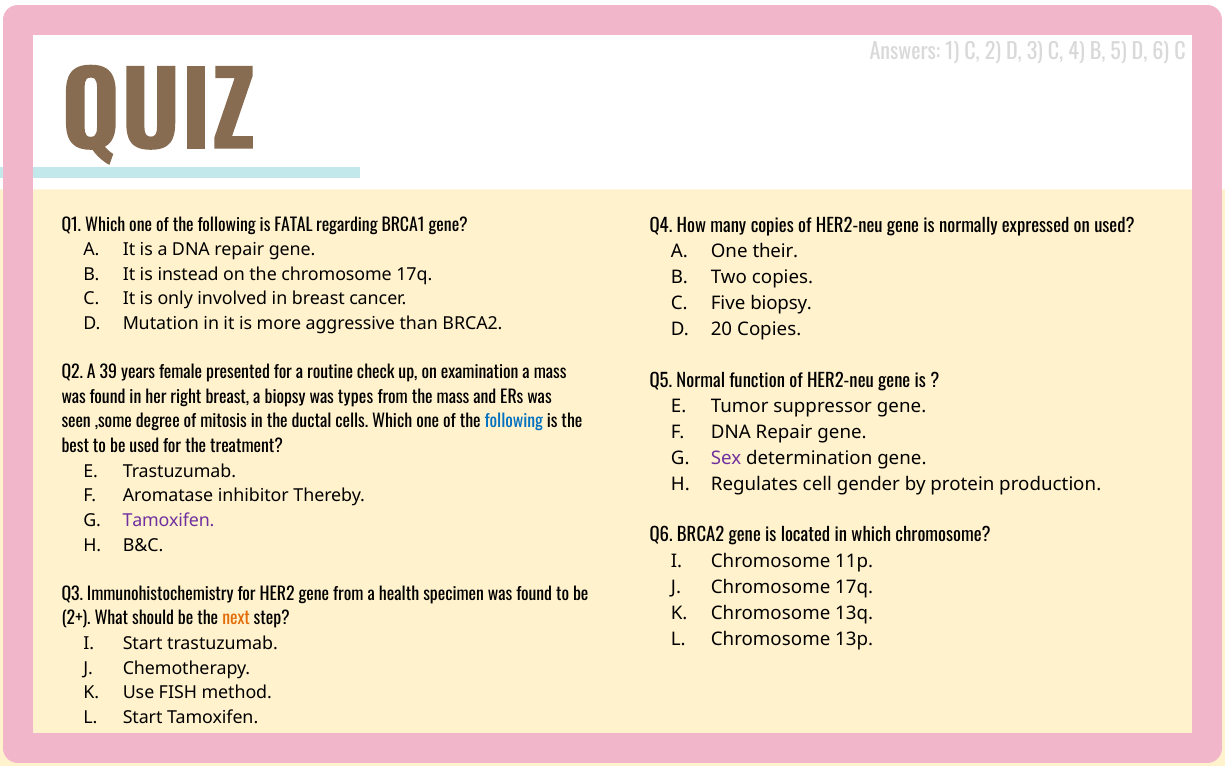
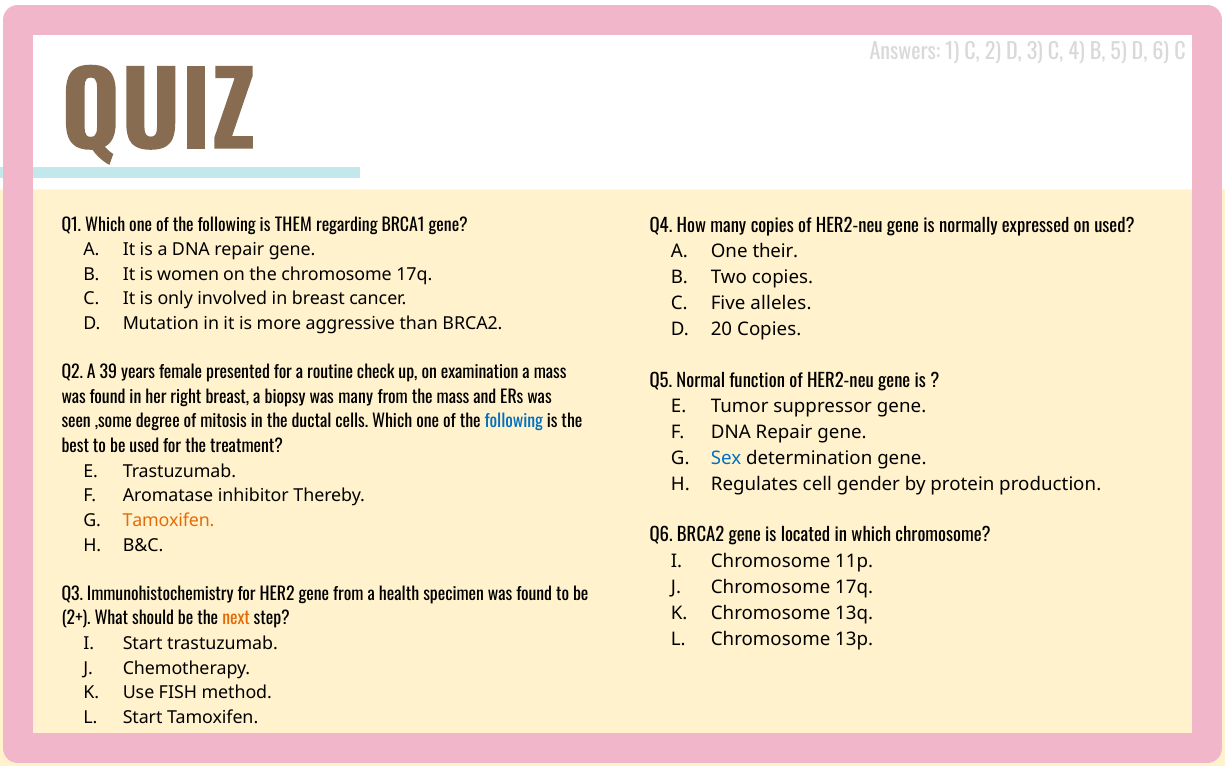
FATAL: FATAL -> THEM (293, 225)
instead: instead -> women (188, 274)
Five biopsy: biopsy -> alleles (781, 303)
was types: types -> many (356, 397)
Sex colour: purple -> blue (726, 458)
Tamoxifen colour: purple -> orange (168, 520)
